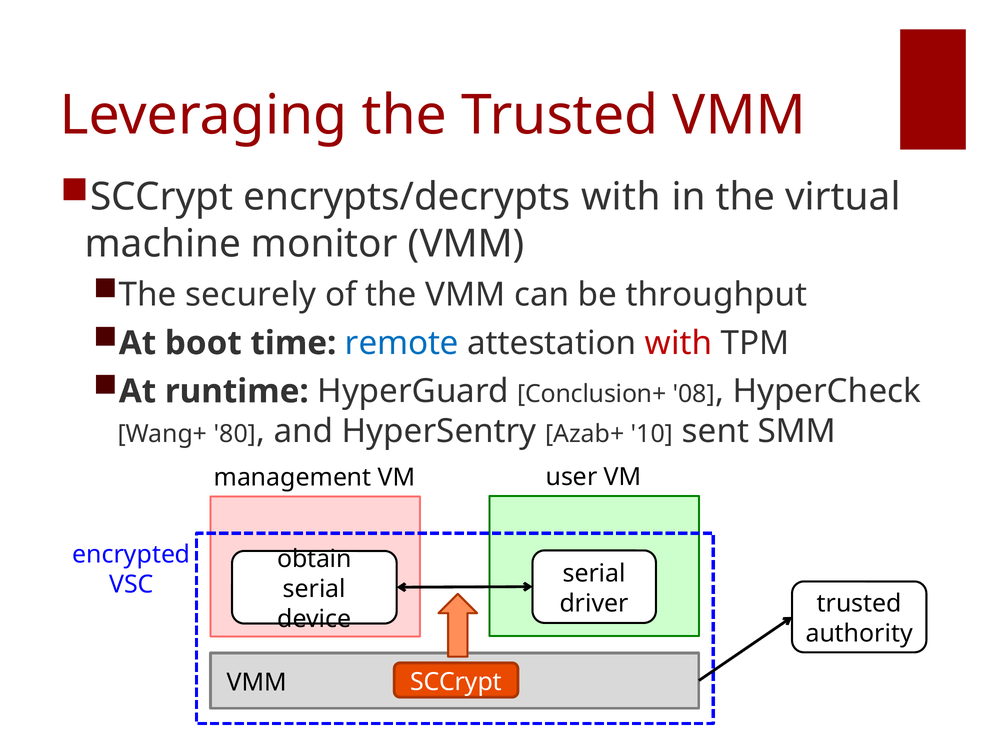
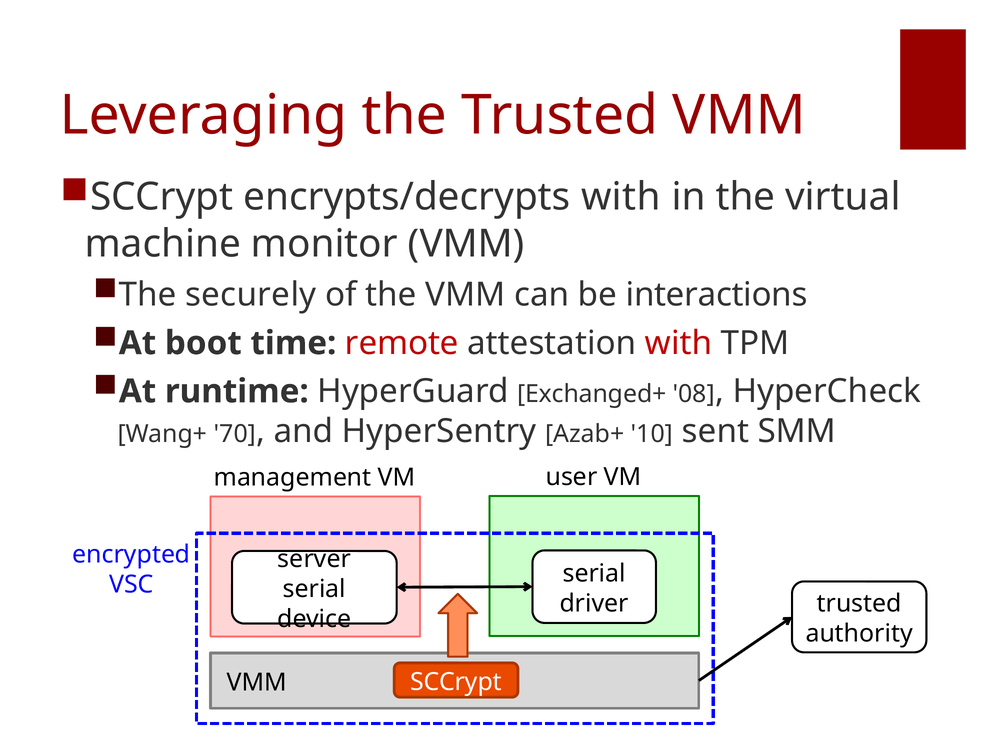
throughput: throughput -> interactions (717, 295)
remote colour: blue -> red (402, 343)
Conclusion+: Conclusion+ -> Exchanged+ (592, 394)
80: 80 -> 70 (235, 434)
obtain: obtain -> server (314, 559)
